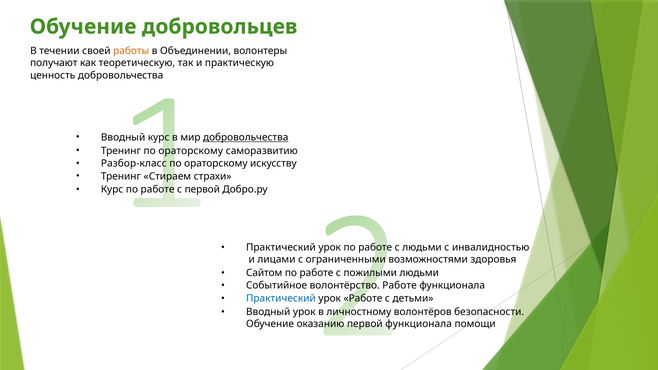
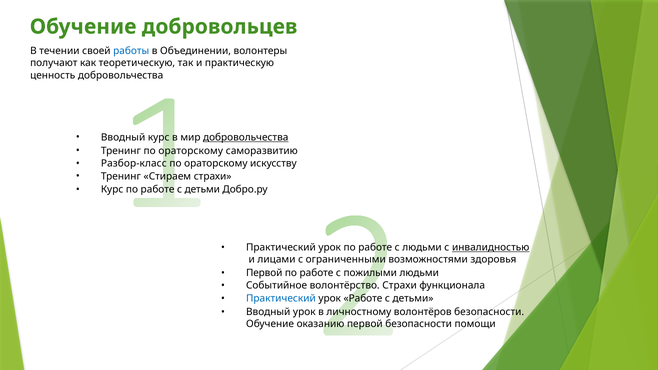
работы colour: orange -> blue (131, 51)
по работе с первой: первой -> детьми (202, 190)
инвалидностью underline: none -> present (491, 247)
Сайтом: Сайтом -> Первой (264, 273)
волонтёрство Работе: Работе -> Страхи (400, 286)
первой функционала: функционала -> безопасности (419, 324)
